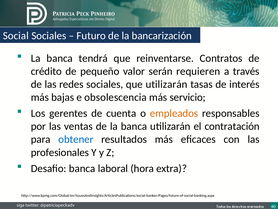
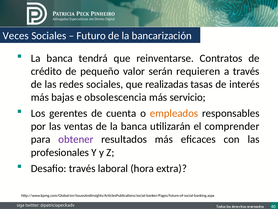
Social: Social -> Veces (16, 36)
que utilizarán: utilizarán -> realizadas (167, 84)
contratación: contratación -> comprender (232, 126)
obtener colour: blue -> purple (76, 139)
Desafio banca: banca -> través (82, 168)
